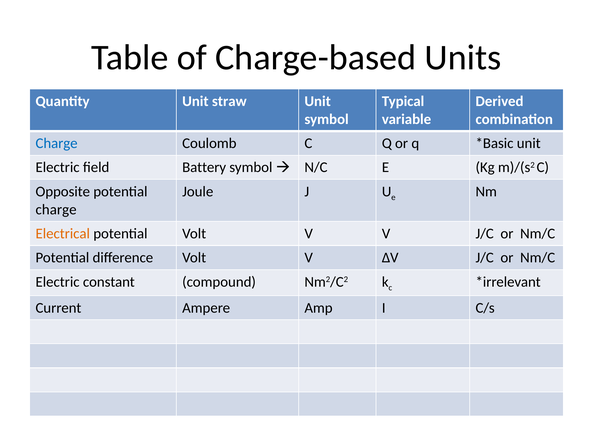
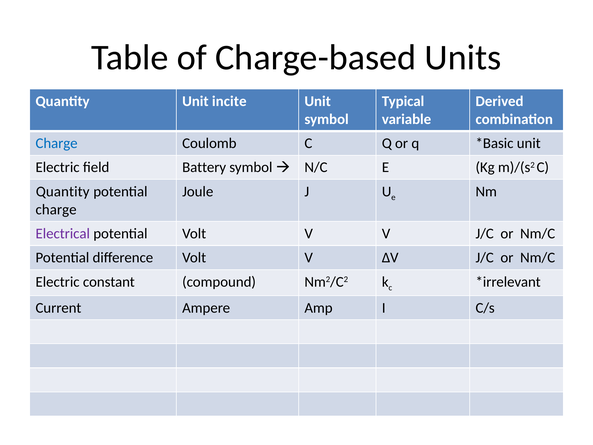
straw: straw -> incite (229, 101)
Opposite: Opposite -> Quantity (63, 191)
Electrical colour: orange -> purple (63, 234)
